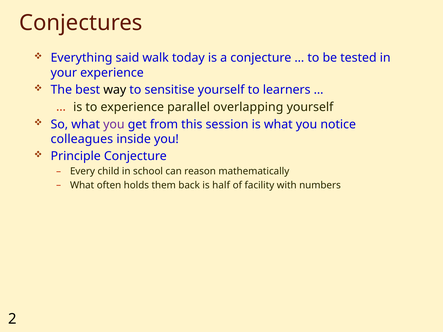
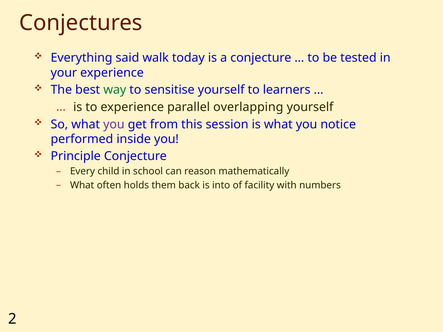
way colour: black -> green (115, 90)
colleagues: colleagues -> performed (82, 139)
half: half -> into (221, 185)
